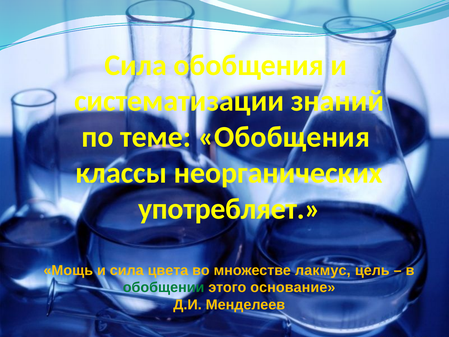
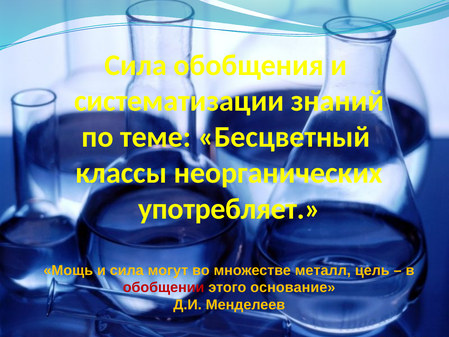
теме Обобщения: Обобщения -> Бесцветный (284, 137)
цвета: цвета -> могут (168, 270)
лакмус: лакмус -> металл (323, 270)
обобщении colour: green -> red (164, 287)
